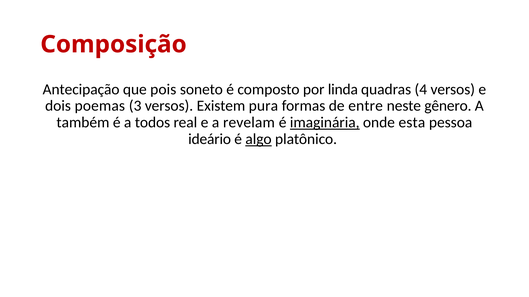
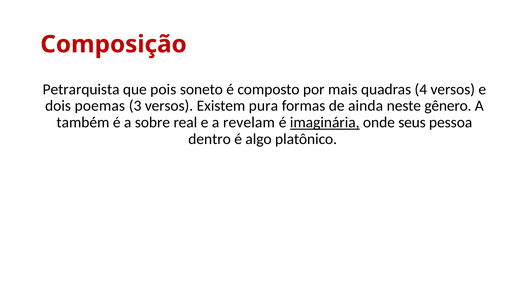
Antecipação: Antecipação -> Petrarquista (81, 89)
linda: linda -> mais (343, 89)
entre: entre -> ainda (366, 106)
todos: todos -> sobre (152, 123)
esta: esta -> seus (412, 123)
ideário: ideário -> dentro (210, 139)
algo underline: present -> none (259, 139)
